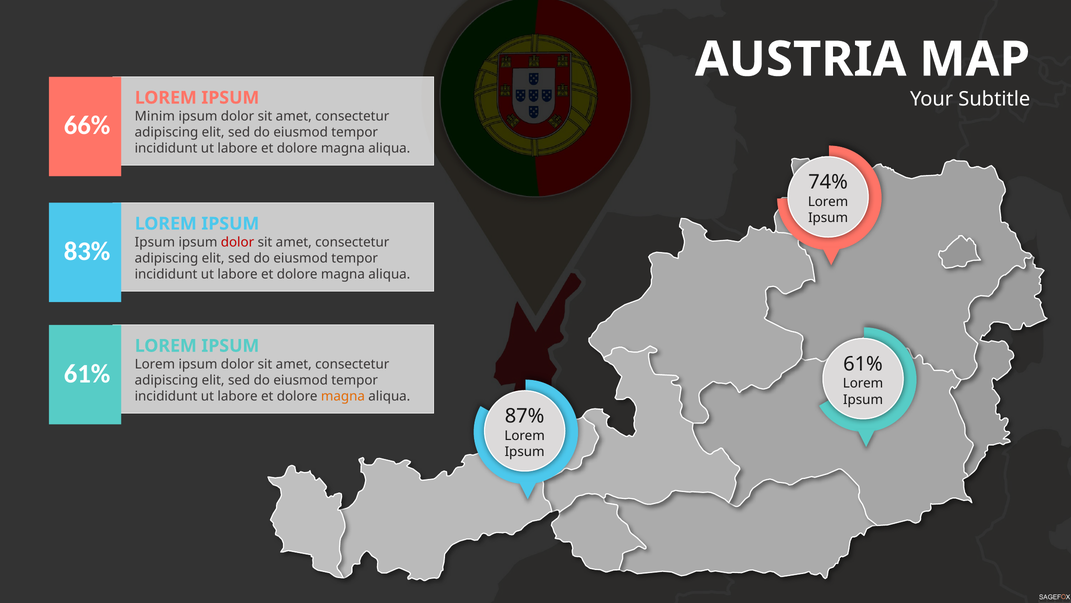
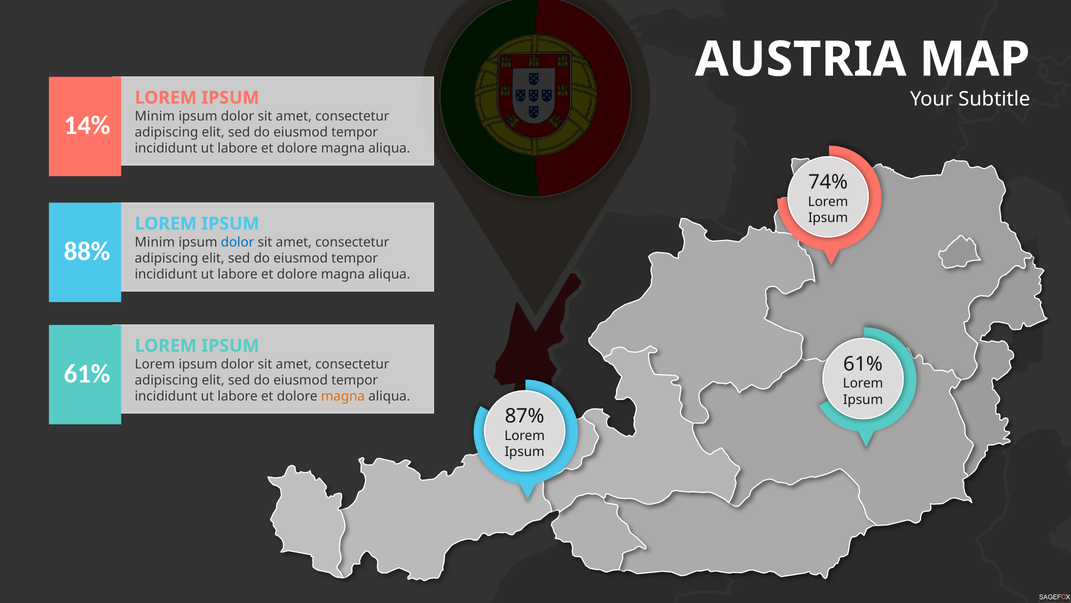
66%: 66% -> 14% (87, 125)
Ipsum: Ipsum -> Minim (155, 242)
dolor colour: red -> blue (237, 242)
83%: 83% -> 88% (87, 251)
